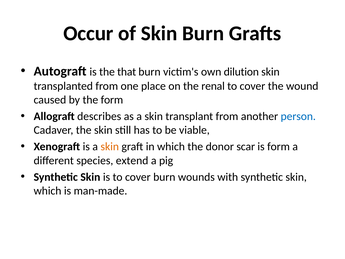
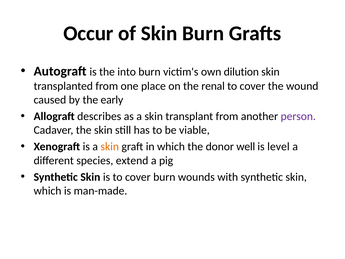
that: that -> into (127, 72)
the form: form -> early (112, 100)
person colour: blue -> purple (298, 116)
scar: scar -> well (246, 146)
is form: form -> level (278, 146)
